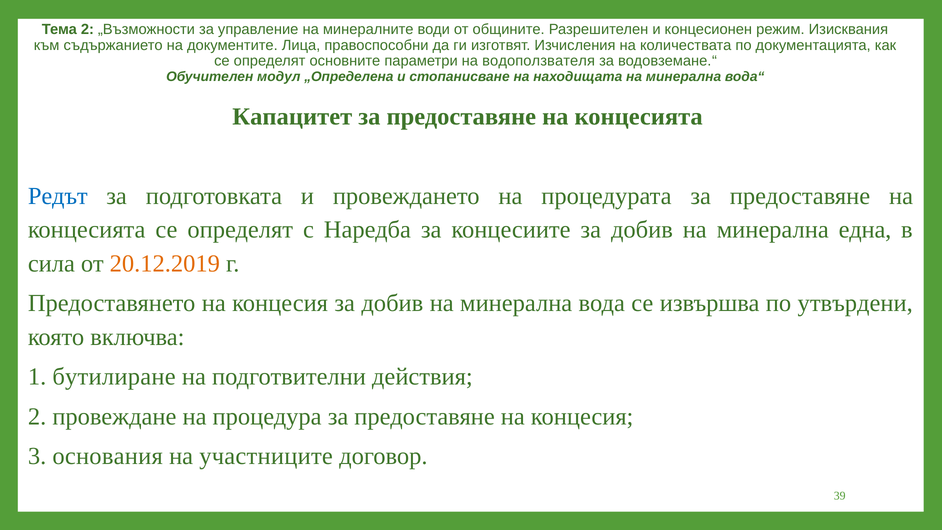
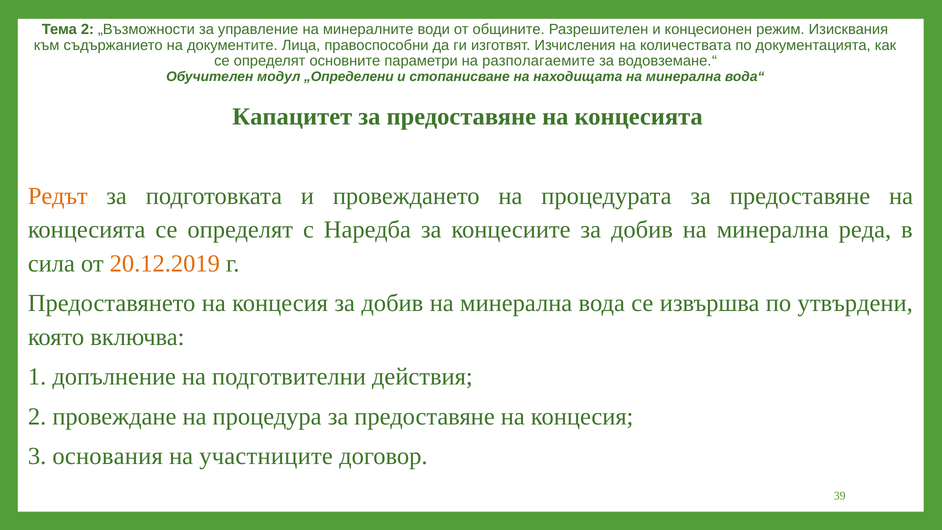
водоползвателя: водоползвателя -> разполагаемите (539, 61)
„Определена: „Определена -> „Определени (349, 76)
Редът colour: blue -> orange (58, 196)
една: една -> реда (865, 230)
бутилиране: бутилиране -> допълнение (114, 377)
